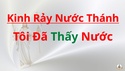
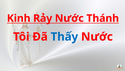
Thấy colour: green -> blue (64, 36)
